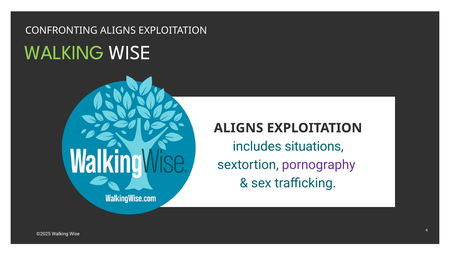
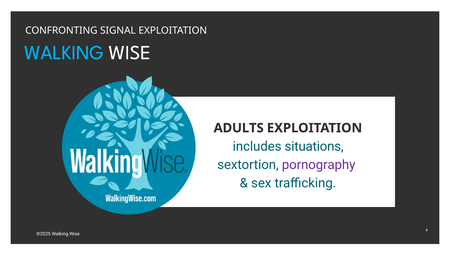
CONFRONTING ALIGNS: ALIGNS -> SIGNAL (118, 30)
WALKING colour: light green -> light blue (64, 53)
ALIGNS: ALIGNS -> ADULTS (239, 128)
